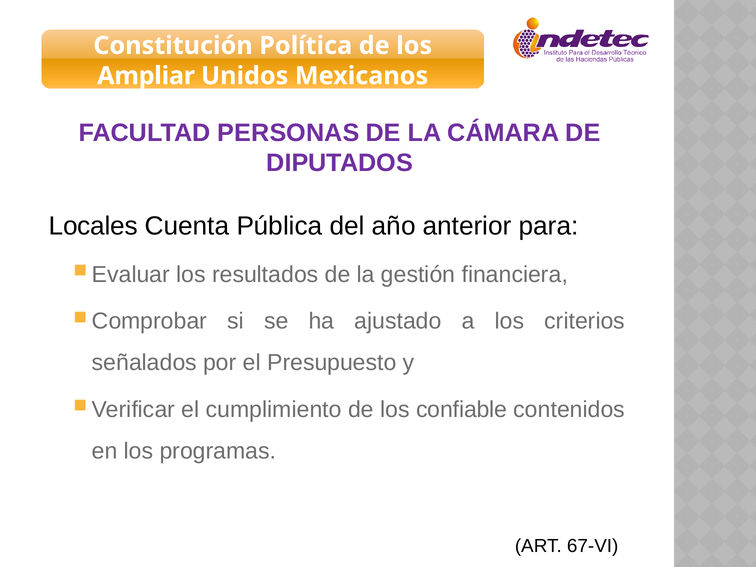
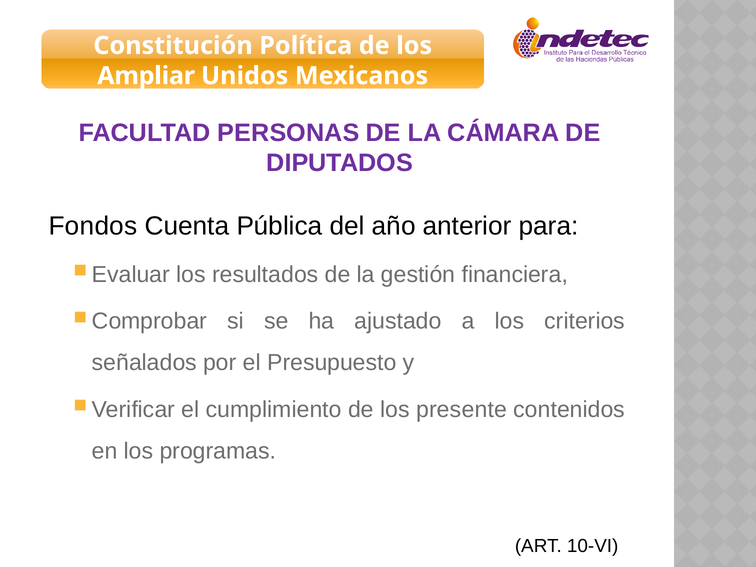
Locales: Locales -> Fondos (93, 226)
confiable: confiable -> presente (462, 410)
67-VI: 67-VI -> 10-VI (593, 546)
